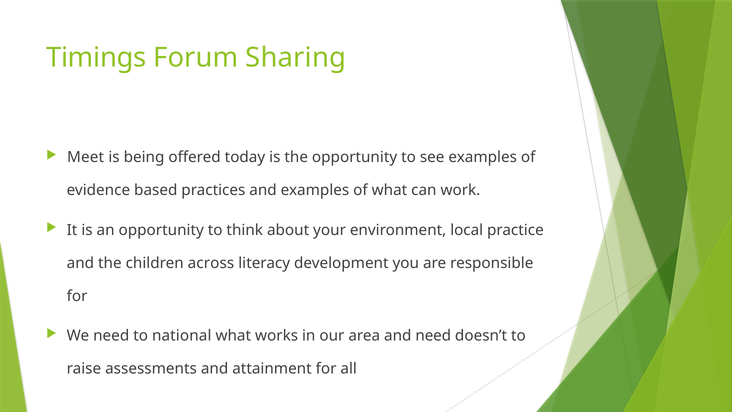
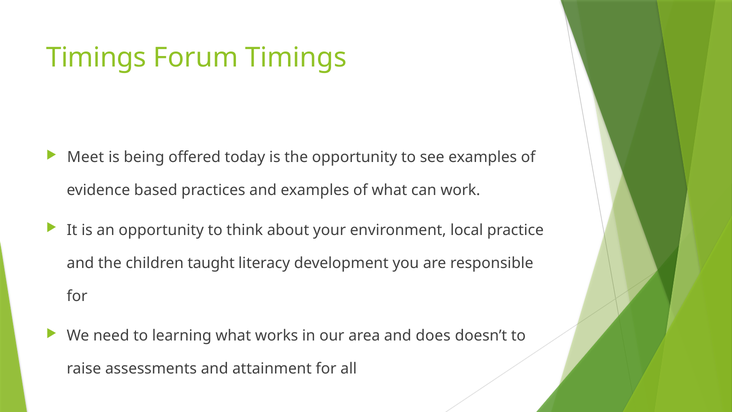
Forum Sharing: Sharing -> Timings (296, 58)
across: across -> taught (211, 263)
national: national -> learning (182, 336)
and need: need -> does (433, 336)
